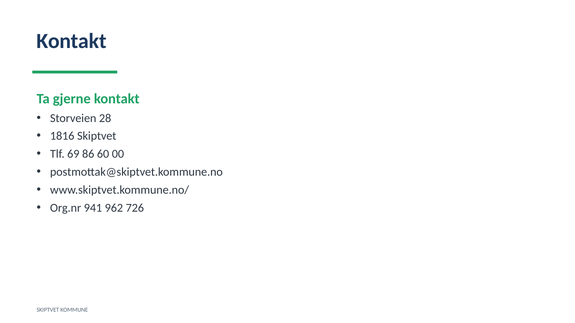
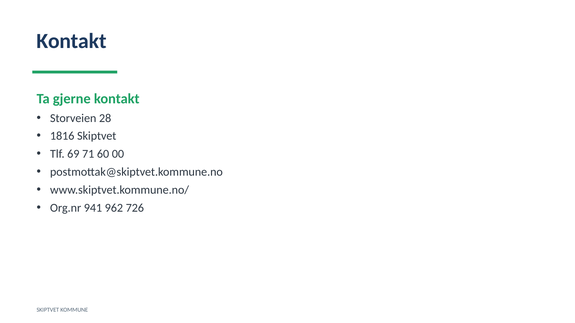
86: 86 -> 71 (88, 154)
